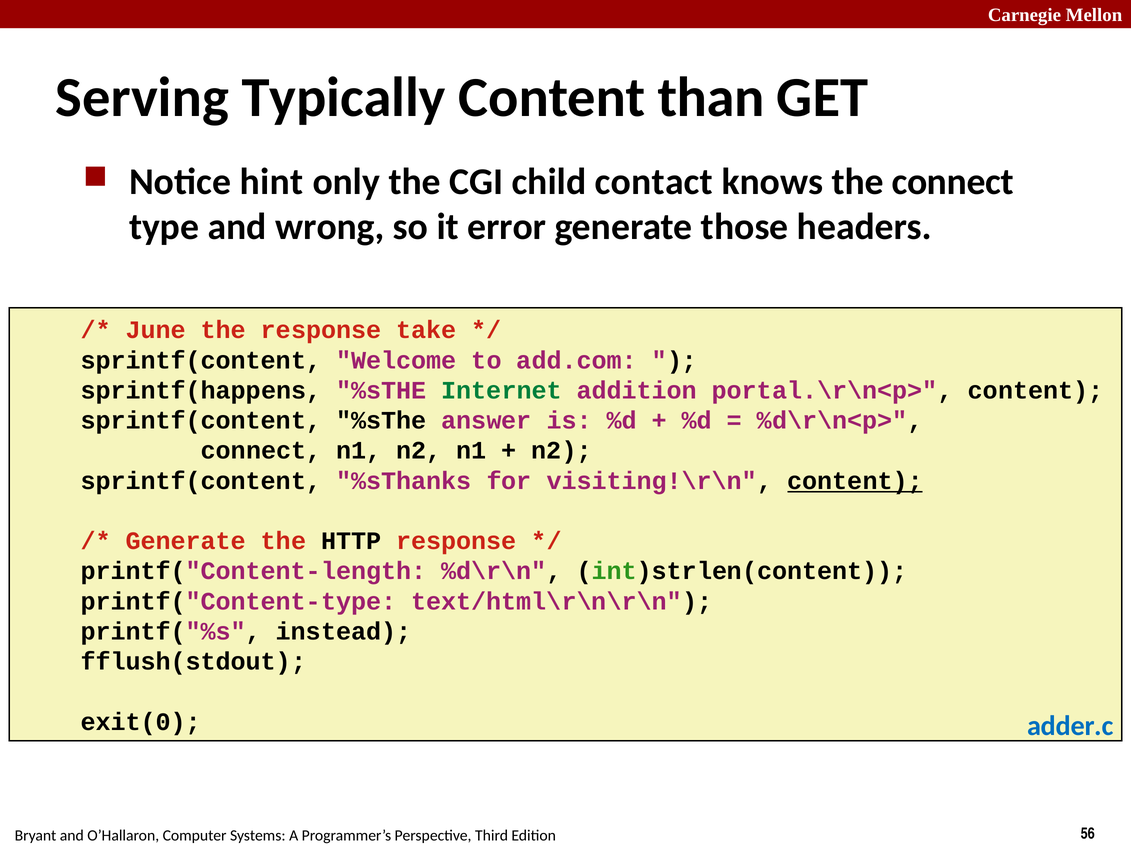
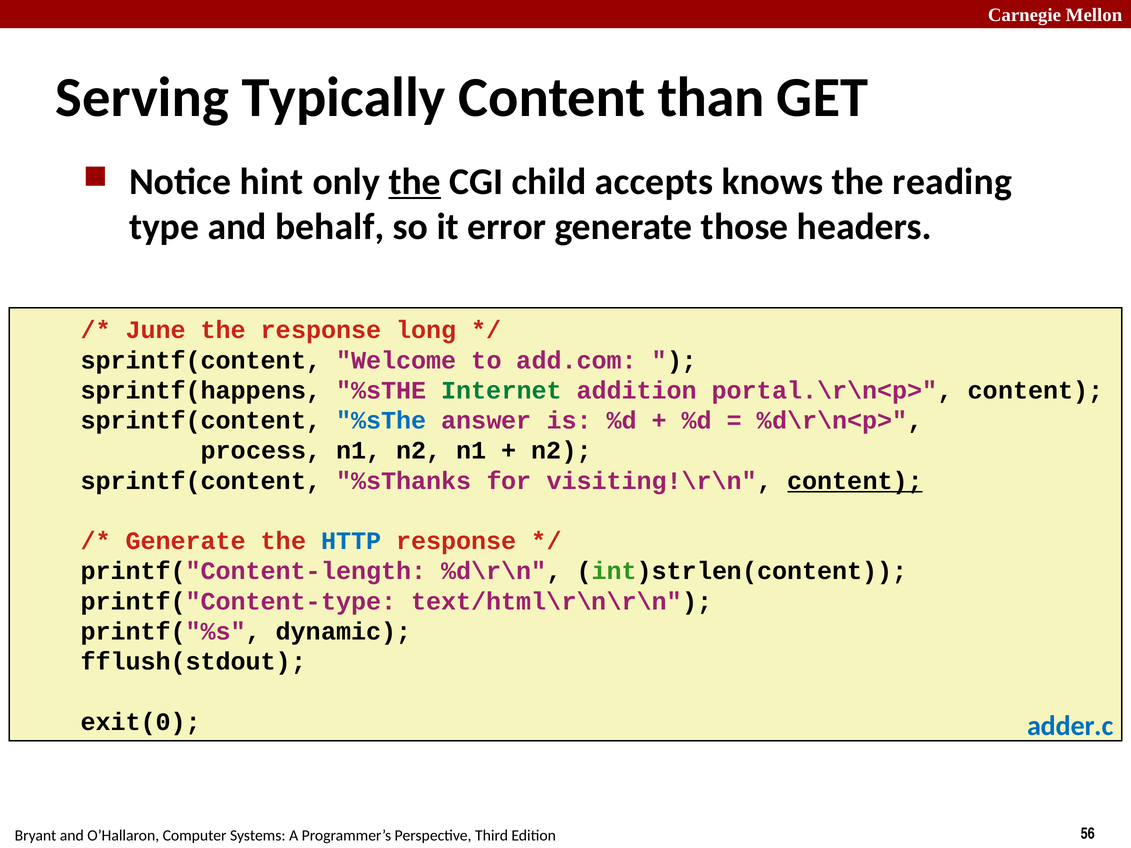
the underline: none -> present (415, 182)
contact: contact -> accepts (654, 182)
the connect: connect -> reading (952, 182)
wrong: wrong -> behalf (330, 227)
take: take -> long (426, 330)
%sThe colour: black -> blue (381, 421)
connect: connect -> process (261, 451)
HTTP colour: black -> blue (351, 541)
instead: instead -> dynamic (344, 632)
